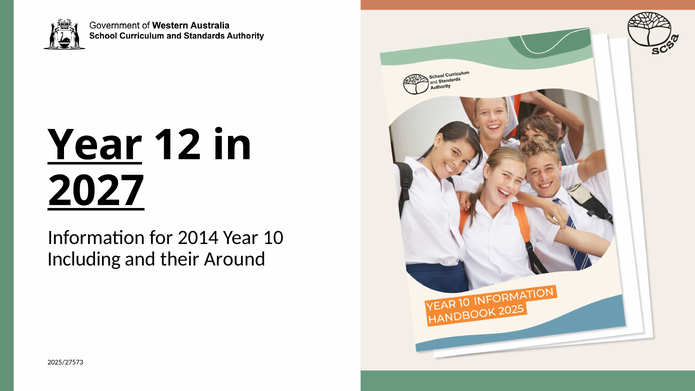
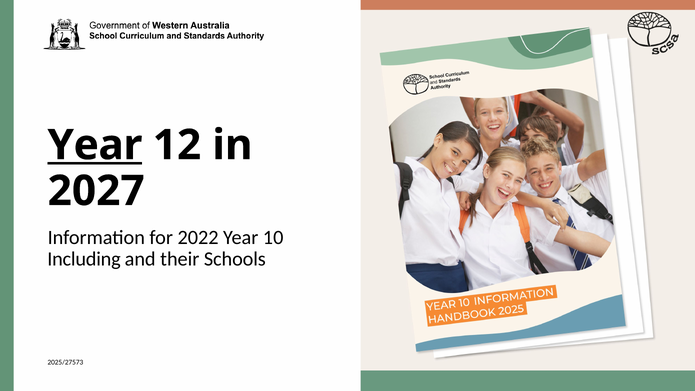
2027 underline: present -> none (96, 191)
2014: 2014 -> 2022 (198, 237)
Around: Around -> Schools (235, 259)
